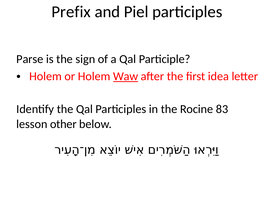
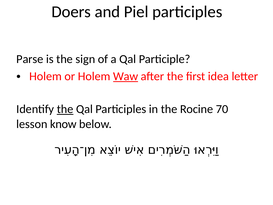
Prefix: Prefix -> Doers (71, 12)
the underline: none -> present (65, 109)
83: 83 -> 70 (222, 109)
other: other -> know (63, 124)
